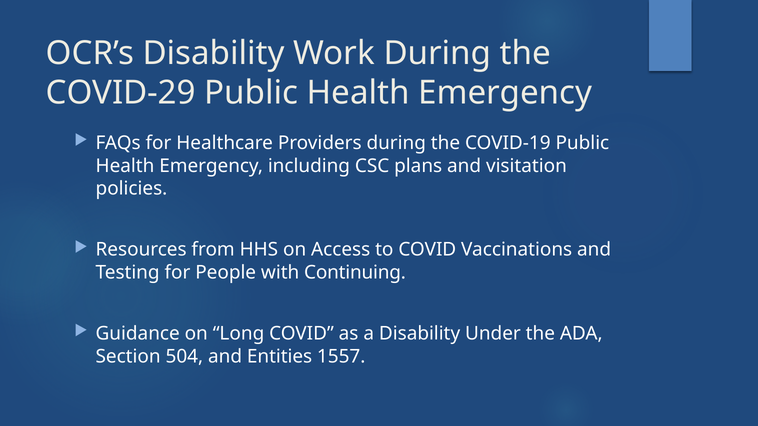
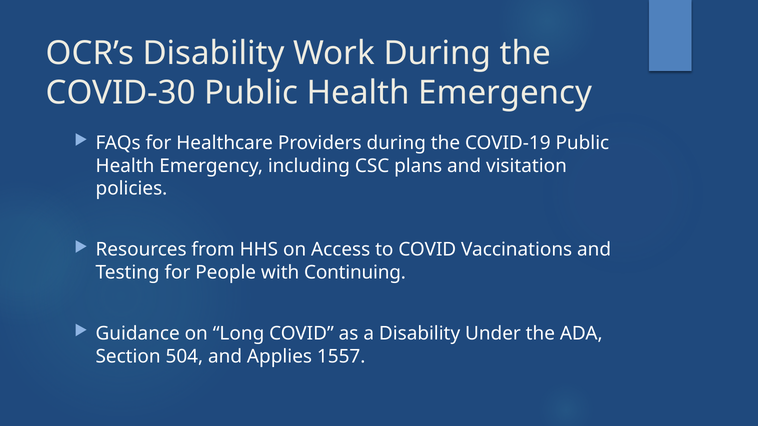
COVID-29: COVID-29 -> COVID-30 (121, 93)
Entities: Entities -> Applies (280, 357)
